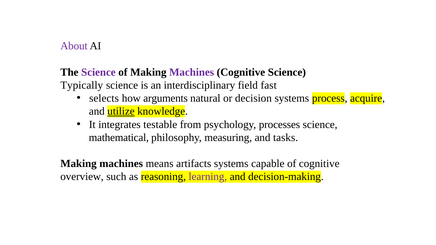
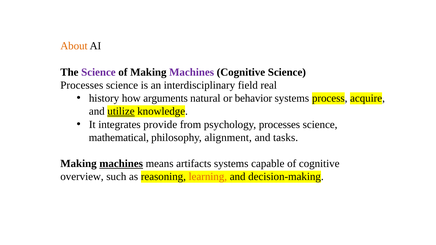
About colour: purple -> orange (74, 46)
Typically: Typically -> Processes (82, 85)
fast: fast -> real (269, 85)
selects: selects -> history (104, 98)
decision: decision -> behavior (253, 98)
testable: testable -> provide (160, 125)
measuring: measuring -> alignment (228, 138)
machines underline: none -> present (121, 164)
learning colour: purple -> orange (208, 177)
